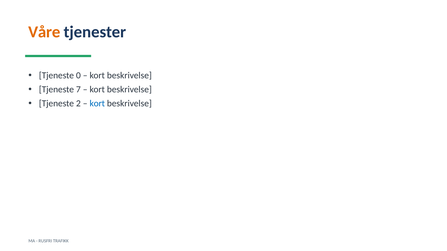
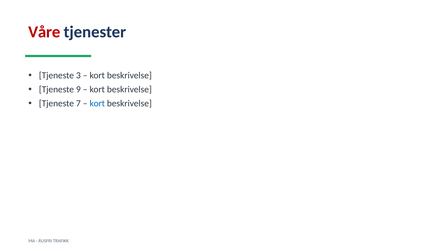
Våre colour: orange -> red (44, 32)
0: 0 -> 3 (78, 76)
7: 7 -> 9 (78, 90)
2: 2 -> 7 (78, 104)
